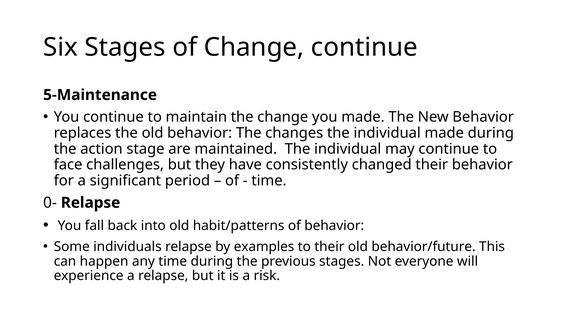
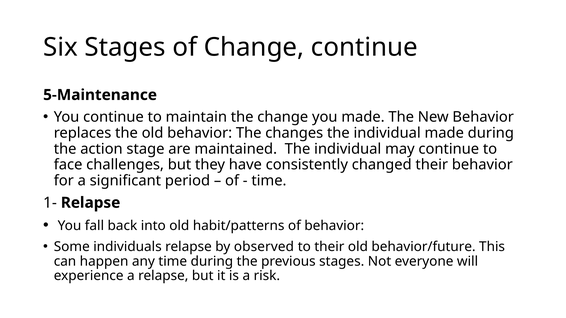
0-: 0- -> 1- (50, 203)
examples: examples -> observed (264, 247)
